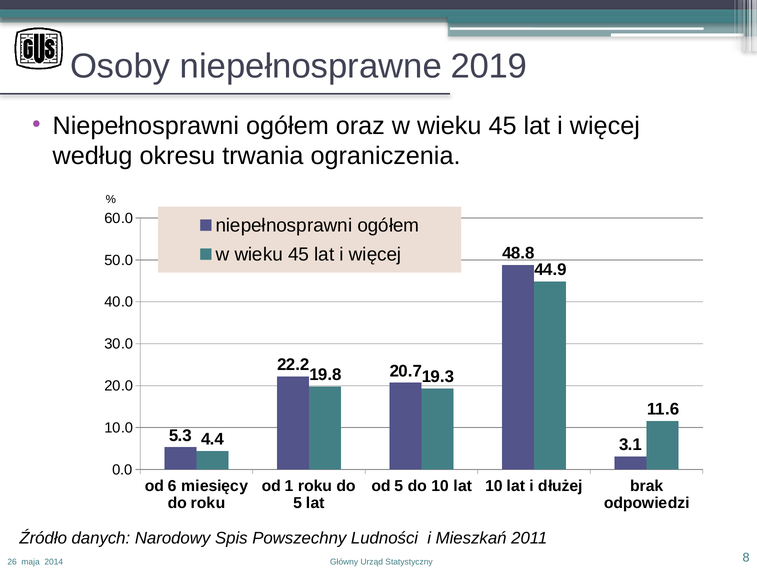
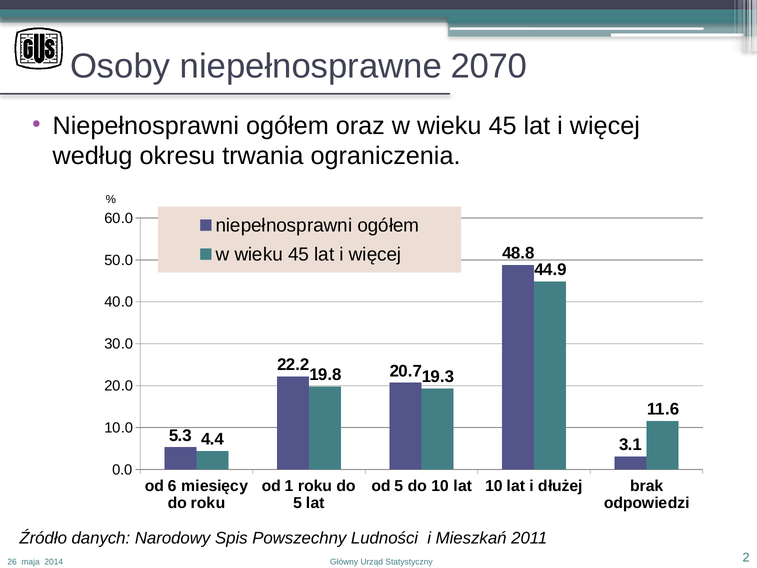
2019: 2019 -> 2070 (489, 66)
8: 8 -> 2 (746, 557)
